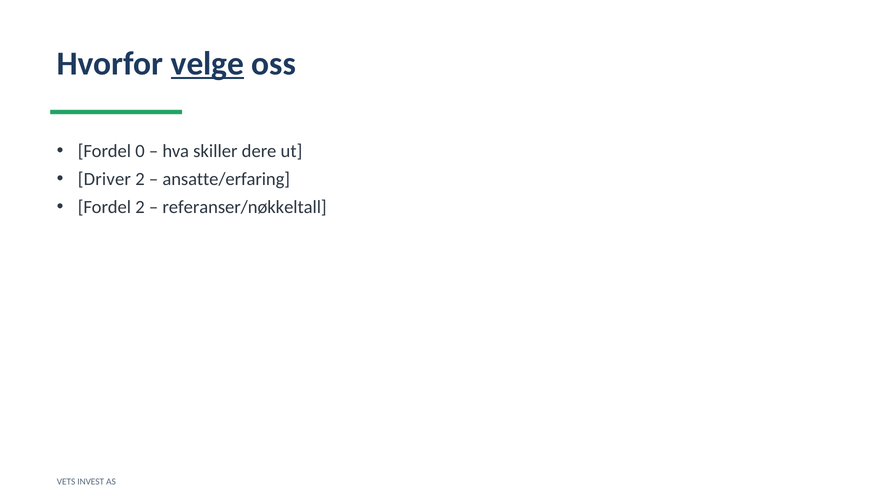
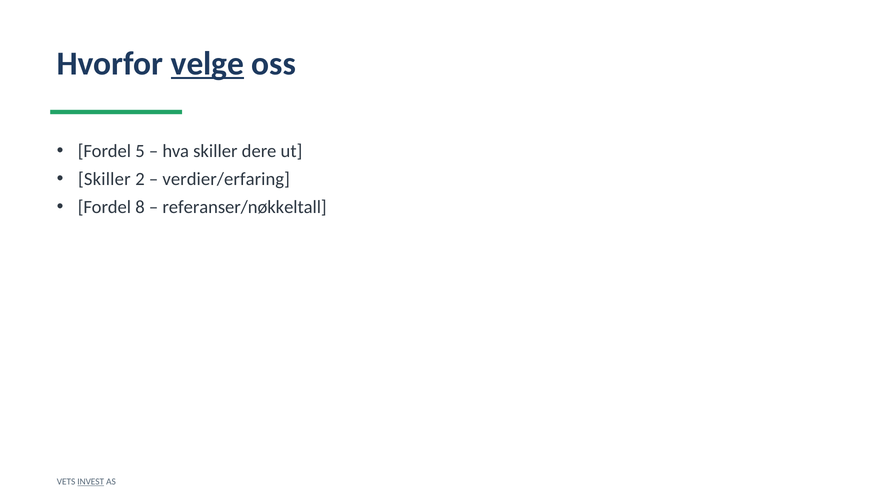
0: 0 -> 5 (140, 151)
Driver: Driver -> Skiller (104, 179)
ansatte/erfaring: ansatte/erfaring -> verdier/erfaring (226, 179)
Fordel 2: 2 -> 8 (140, 207)
INVEST underline: none -> present (91, 482)
